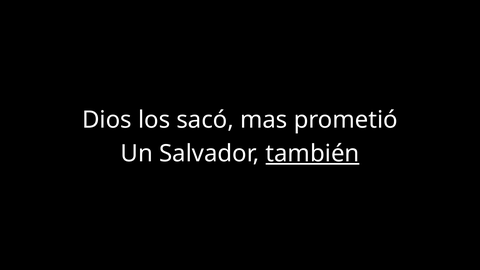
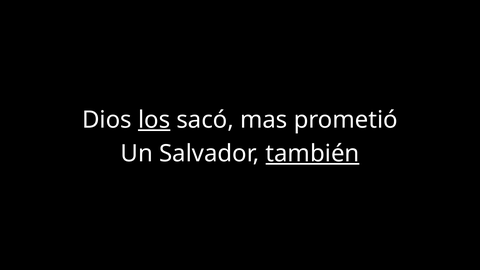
los underline: none -> present (154, 120)
